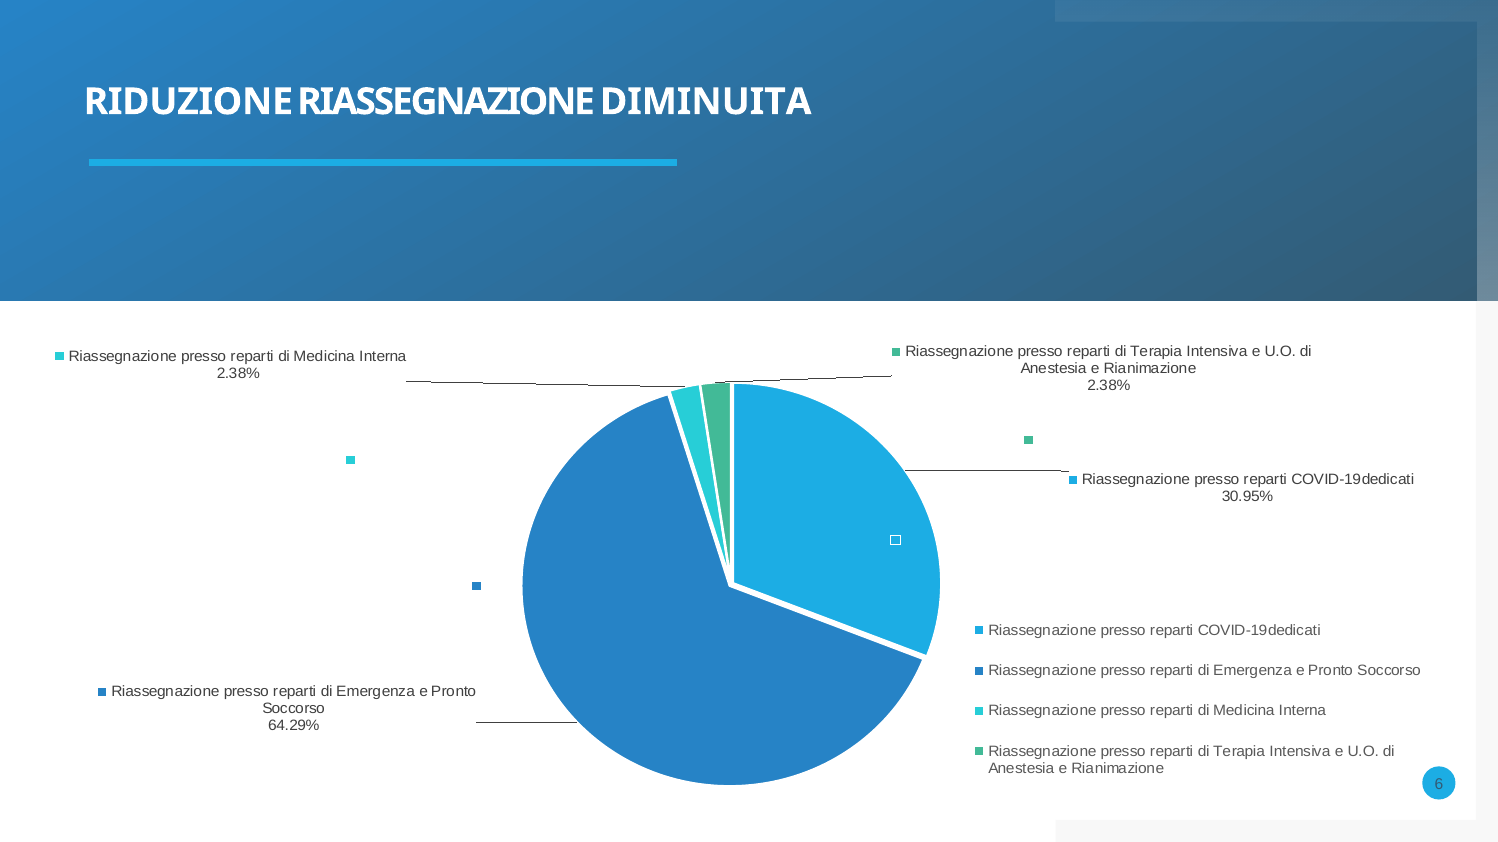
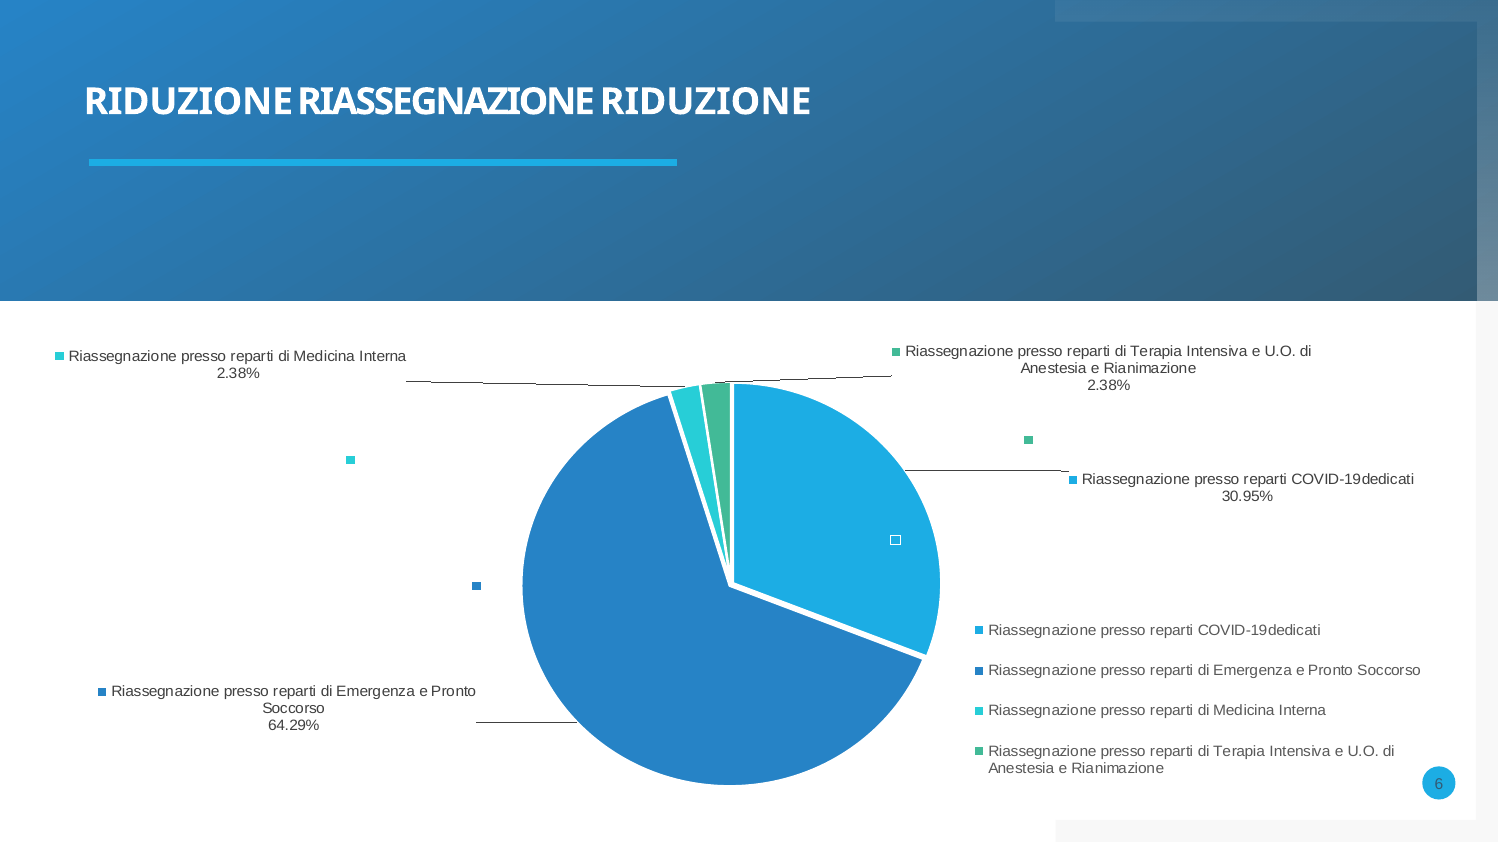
RIASSEGNAZIONE DIMINUITA: DIMINUITA -> RIDUZIONE (706, 102)
